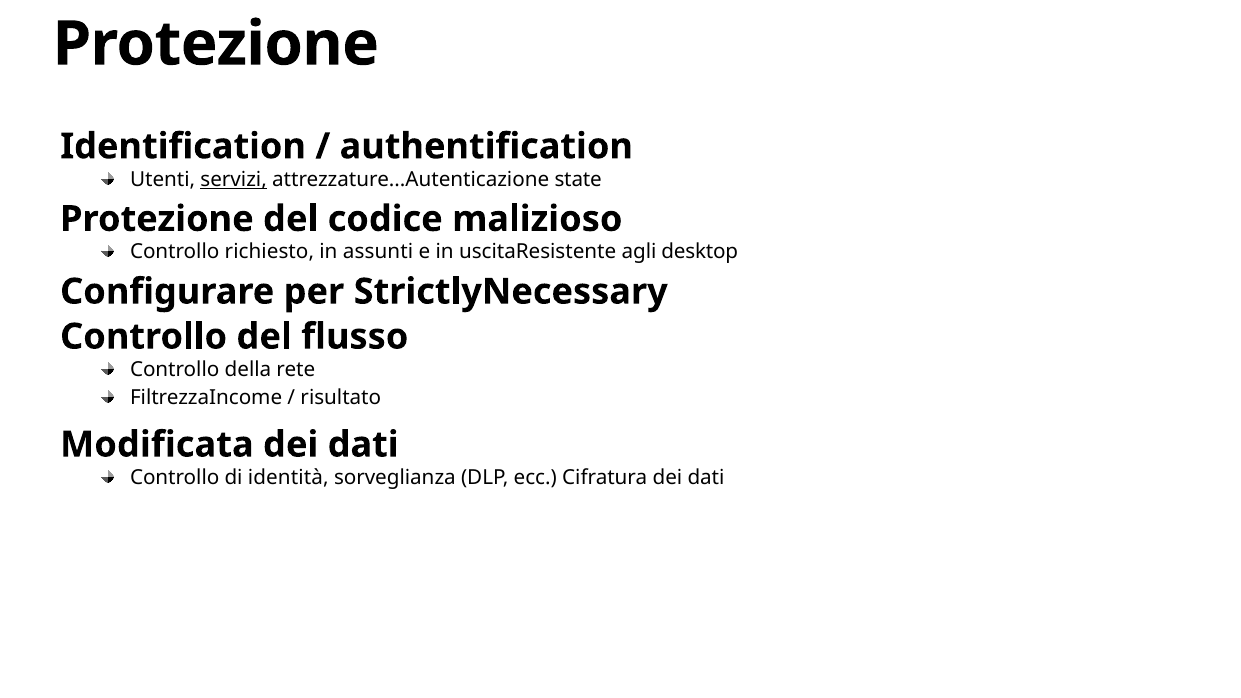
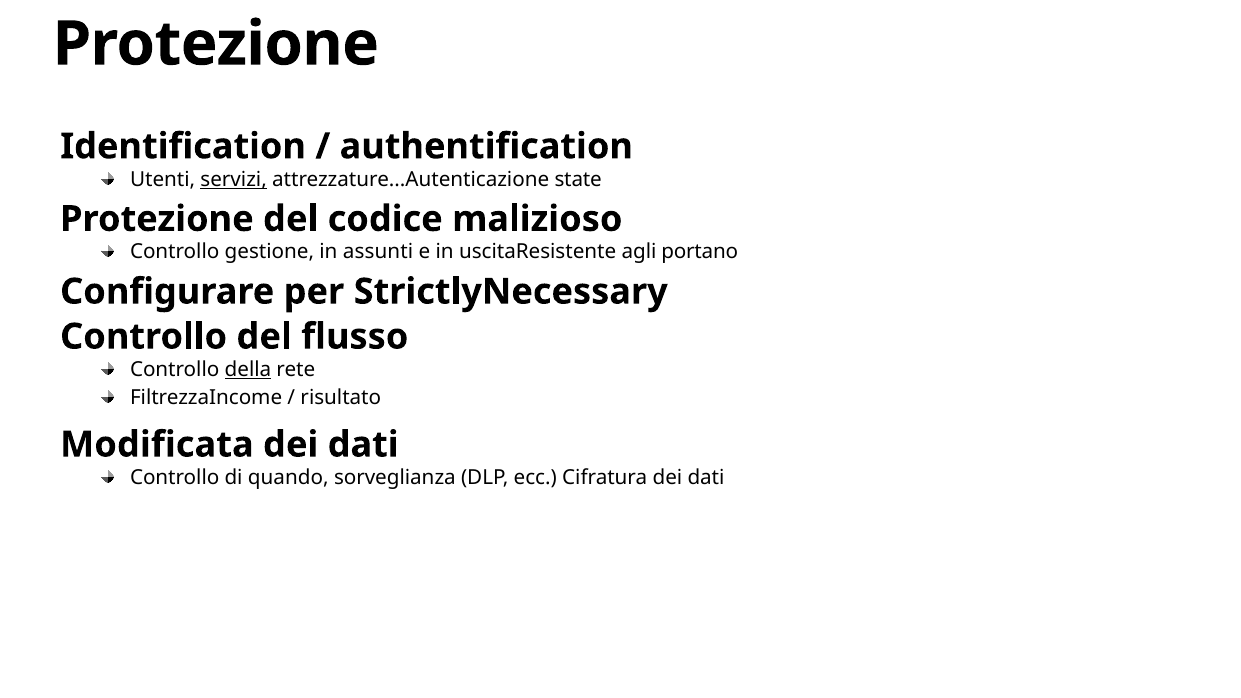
richiesto: richiesto -> gestione (269, 252)
desktop: desktop -> portano (700, 252)
della underline: none -> present (248, 370)
identità: identità -> quando (288, 478)
